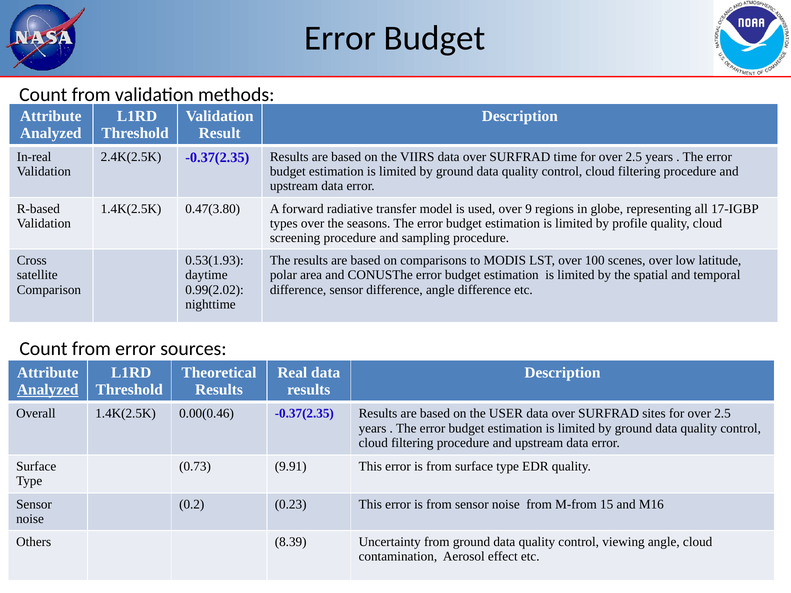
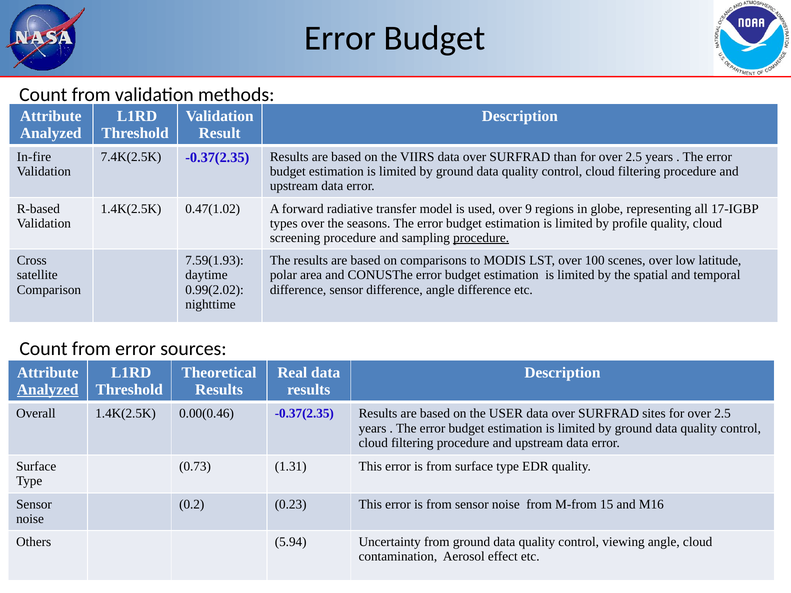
In-real: In-real -> In-fire (34, 157)
2.4K(2.5K: 2.4K(2.5K -> 7.4K(2.5K (131, 157)
time: time -> than (565, 157)
0.47(3.80: 0.47(3.80 -> 0.47(1.02 (213, 209)
procedure underline: none -> present (481, 238)
0.53(1.93: 0.53(1.93 -> 7.59(1.93 (215, 261)
9.91: 9.91 -> 1.31 (291, 467)
8.39: 8.39 -> 5.94 (291, 542)
